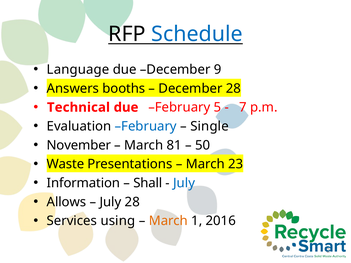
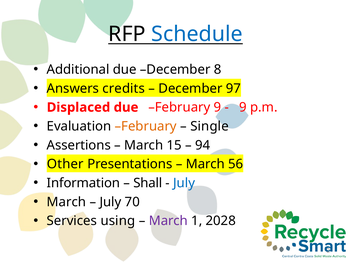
Language: Language -> Additional (78, 70)
9: 9 -> 8 (218, 70)
booths: booths -> credits (124, 89)
December 28: 28 -> 97 (233, 89)
Technical: Technical -> Displaced (78, 107)
February 5: 5 -> 9 (217, 107)
7: 7 -> 9 (243, 107)
February colour: blue -> orange (146, 126)
November: November -> Assertions (79, 145)
81: 81 -> 15 (174, 145)
50: 50 -> 94 (203, 145)
Waste: Waste -> Other (65, 164)
23: 23 -> 56 (236, 164)
Allows: Allows -> March (66, 202)
July 28: 28 -> 70 (132, 202)
March colour: orange -> purple (168, 221)
2016: 2016 -> 2028 (221, 221)
